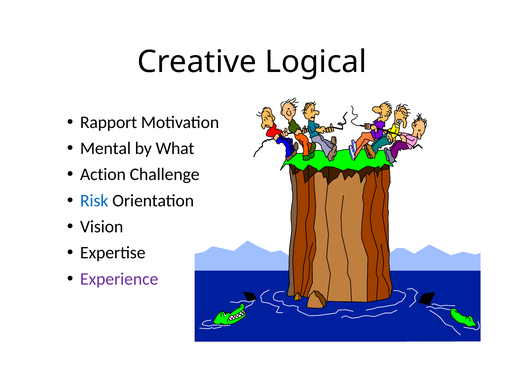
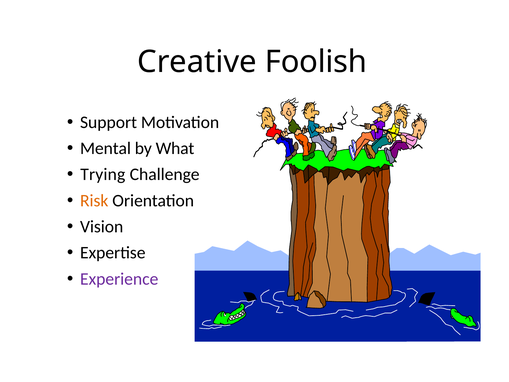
Logical: Logical -> Foolish (316, 62)
Rapport: Rapport -> Support (109, 122)
Action: Action -> Trying (103, 174)
Risk colour: blue -> orange (94, 200)
